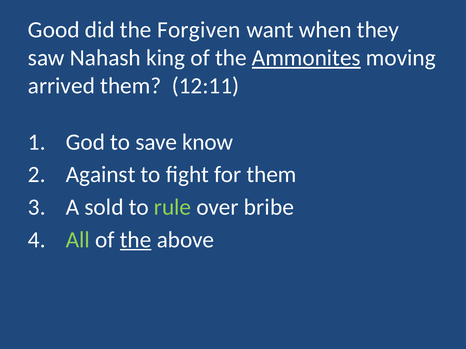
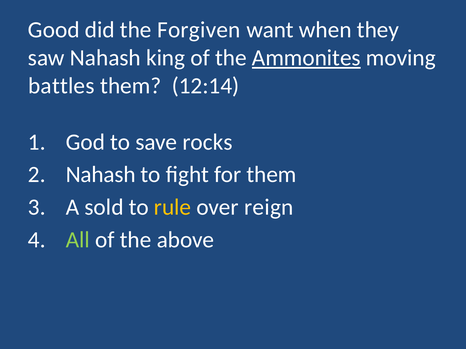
arrived: arrived -> battles (61, 86)
12:11: 12:11 -> 12:14 (205, 86)
know: know -> rocks (208, 142)
Against: Against -> Nahash (101, 175)
rule colour: light green -> yellow (173, 207)
bribe: bribe -> reign (269, 207)
the underline: present -> none (136, 240)
